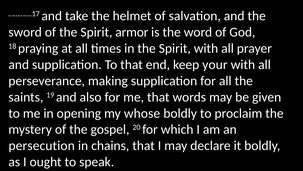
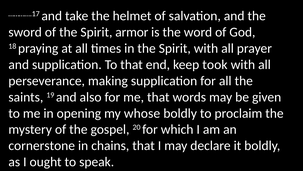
your: your -> took (215, 64)
persecution: persecution -> cornerstone (42, 145)
